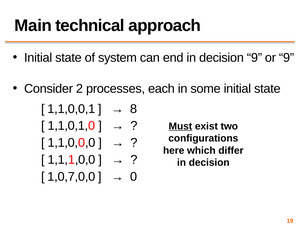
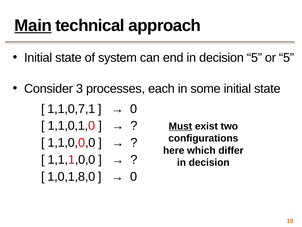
Main underline: none -> present (33, 25)
decision 9: 9 -> 5 (254, 57)
or 9: 9 -> 5 (287, 57)
2: 2 -> 3 (79, 89)
1,1,0,0,1: 1,1,0,0,1 -> 1,1,0,7,1 (71, 109)
8: 8 -> 0 (134, 109)
1,0,7,0,0: 1,0,7,0,0 -> 1,0,1,8,0 (71, 176)
